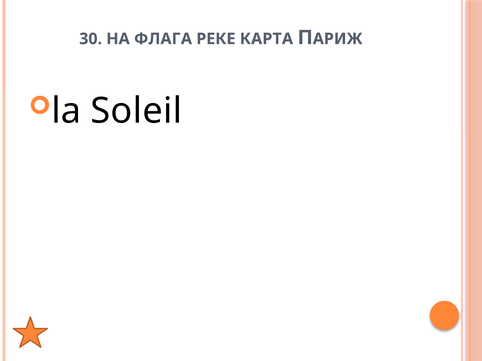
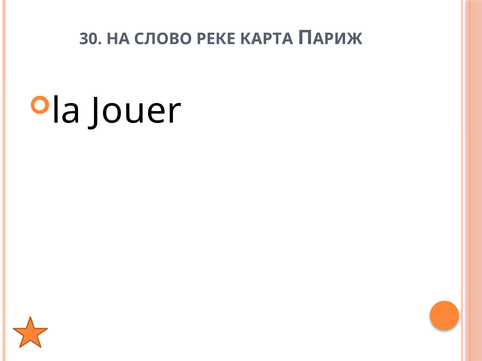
ФЛАГА: ФЛАГА -> СЛОВО (163, 39)
Soleil: Soleil -> Jouer (136, 111)
